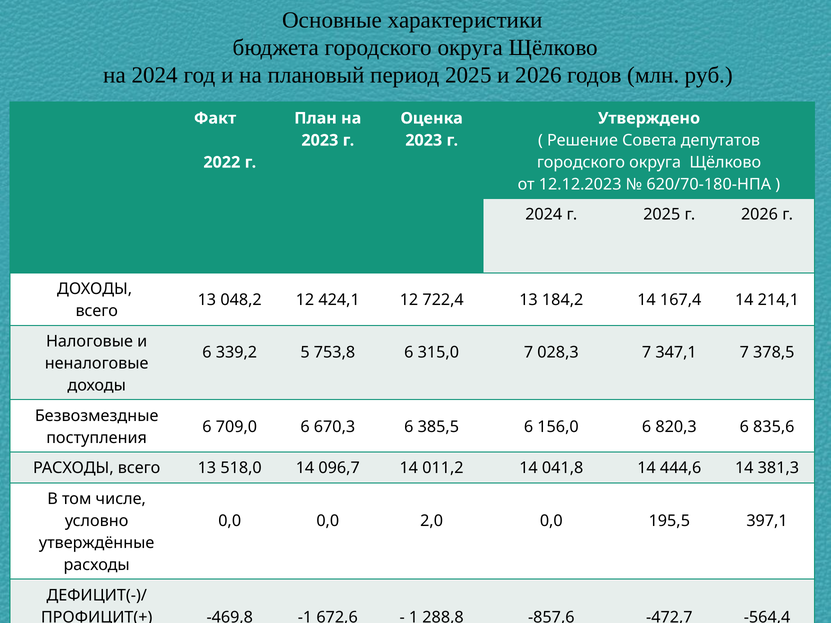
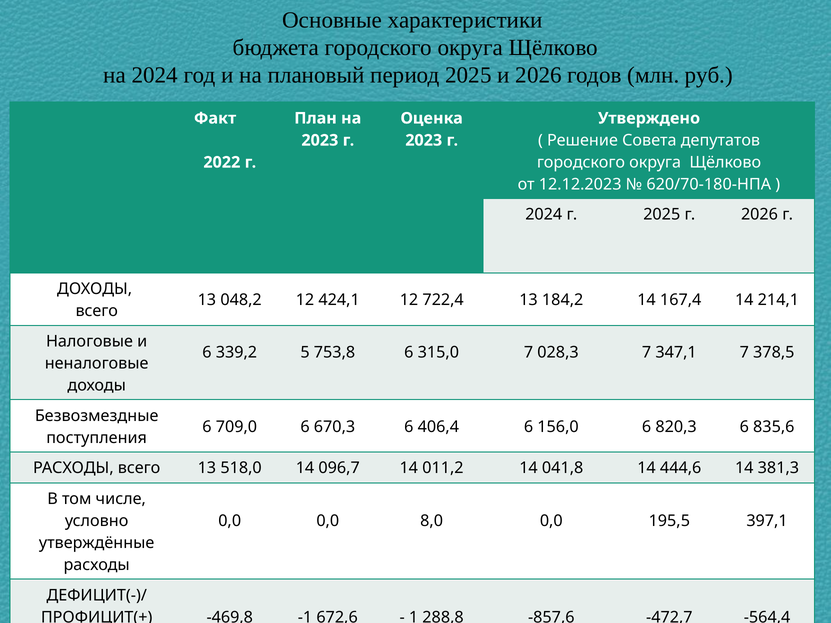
385,5: 385,5 -> 406,4 (438, 427)
2,0: 2,0 -> 8,0 (432, 521)
